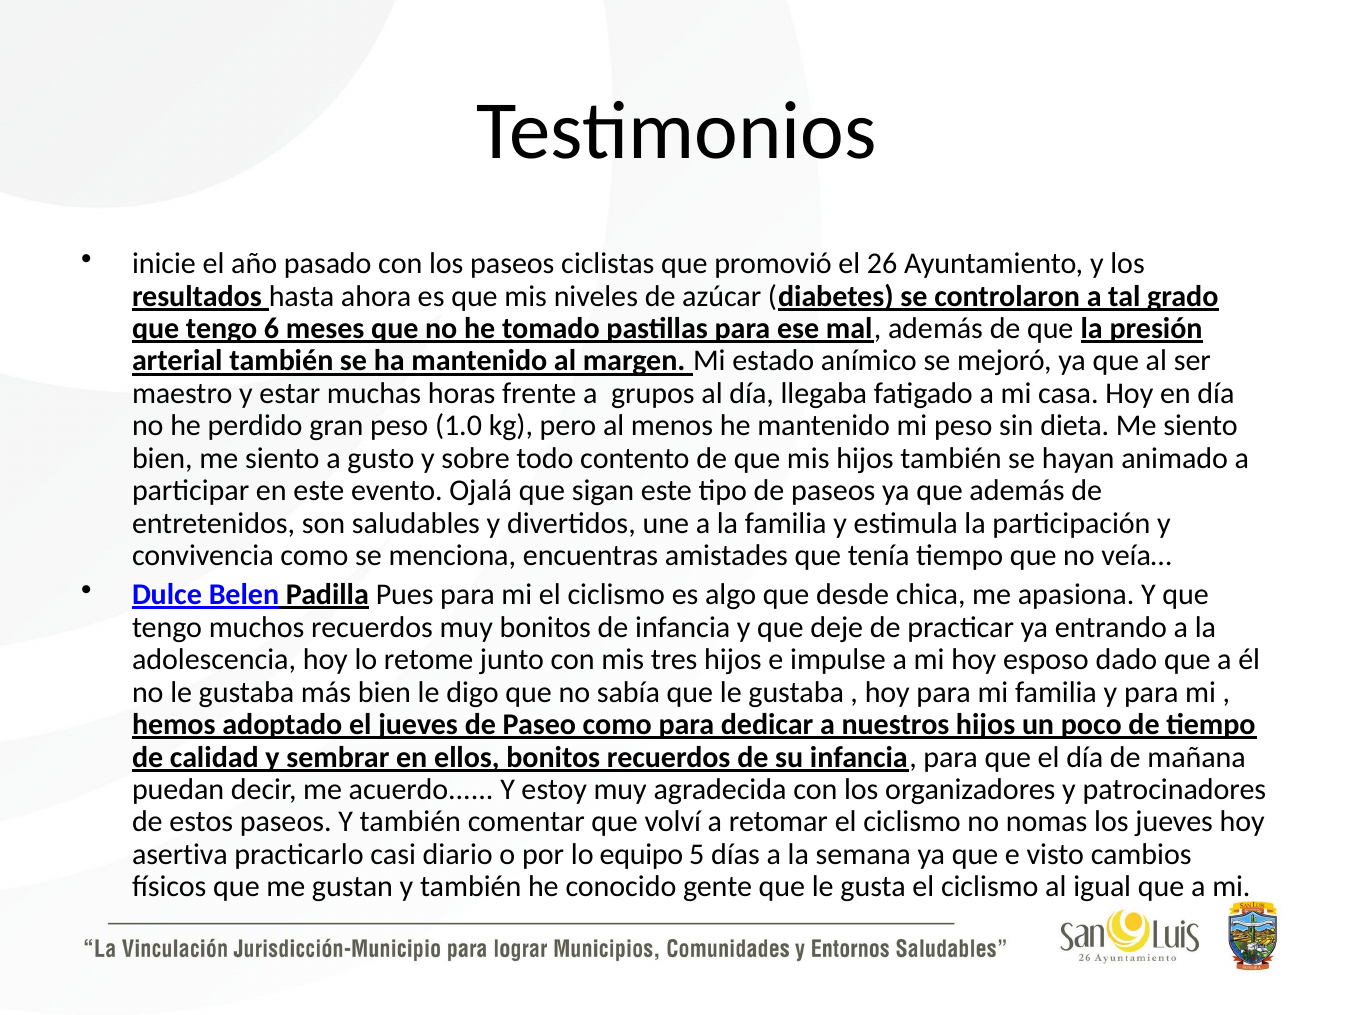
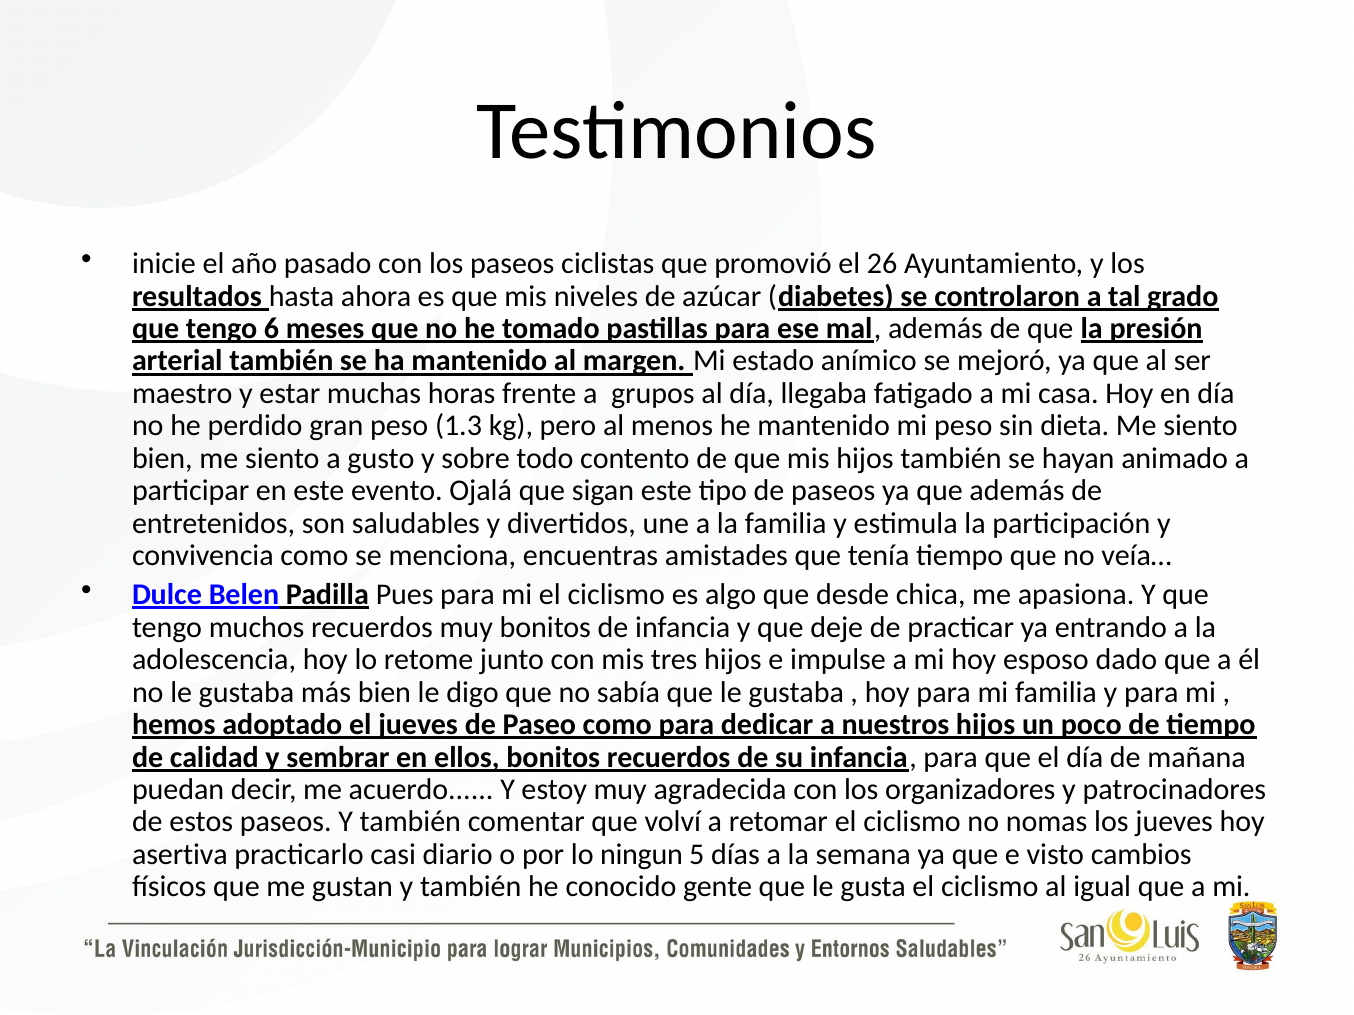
1.0: 1.0 -> 1.3 (458, 426)
equipo: equipo -> ningun (641, 855)
